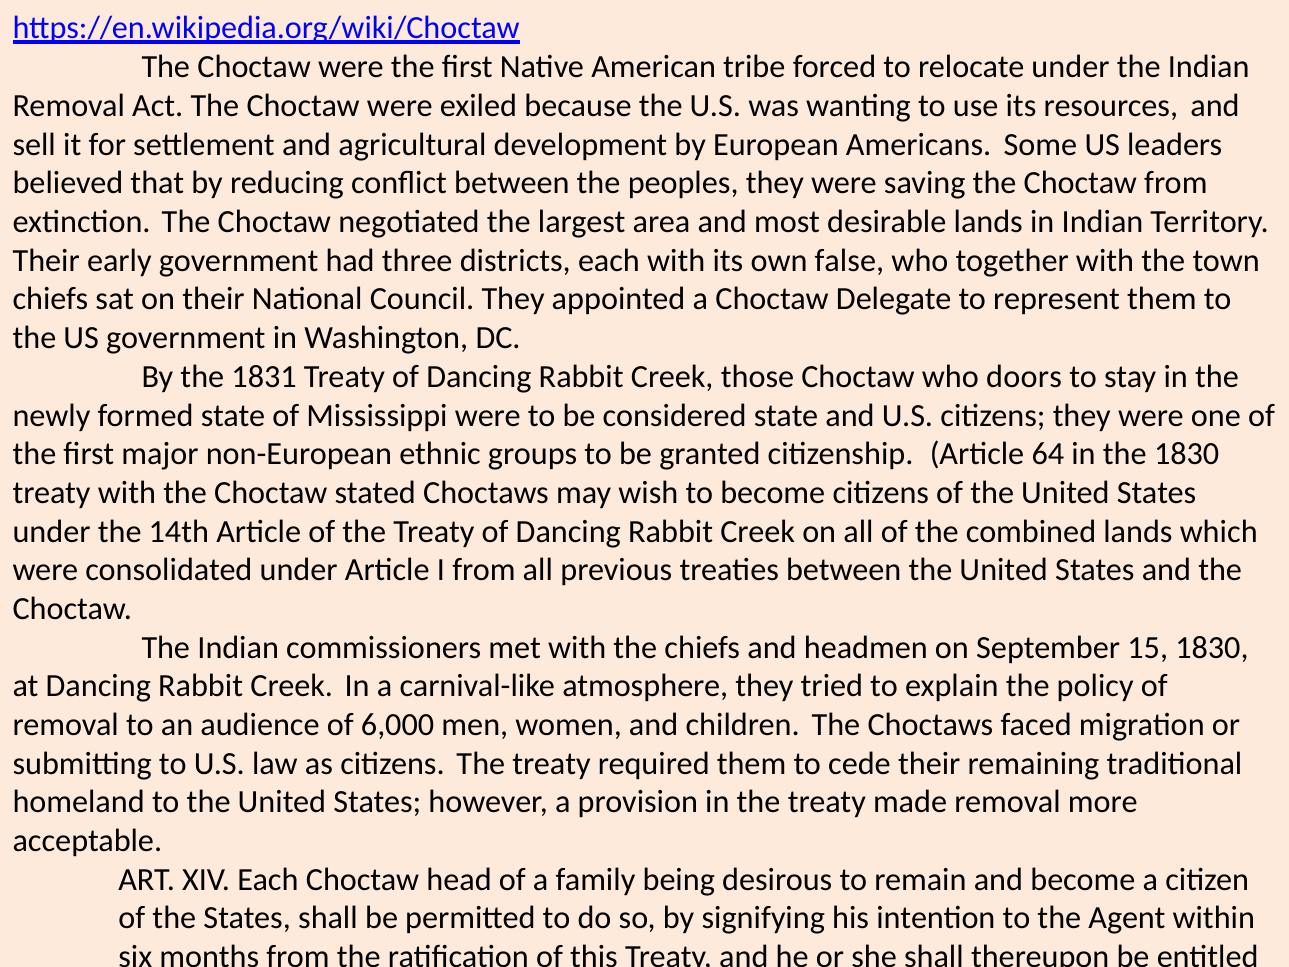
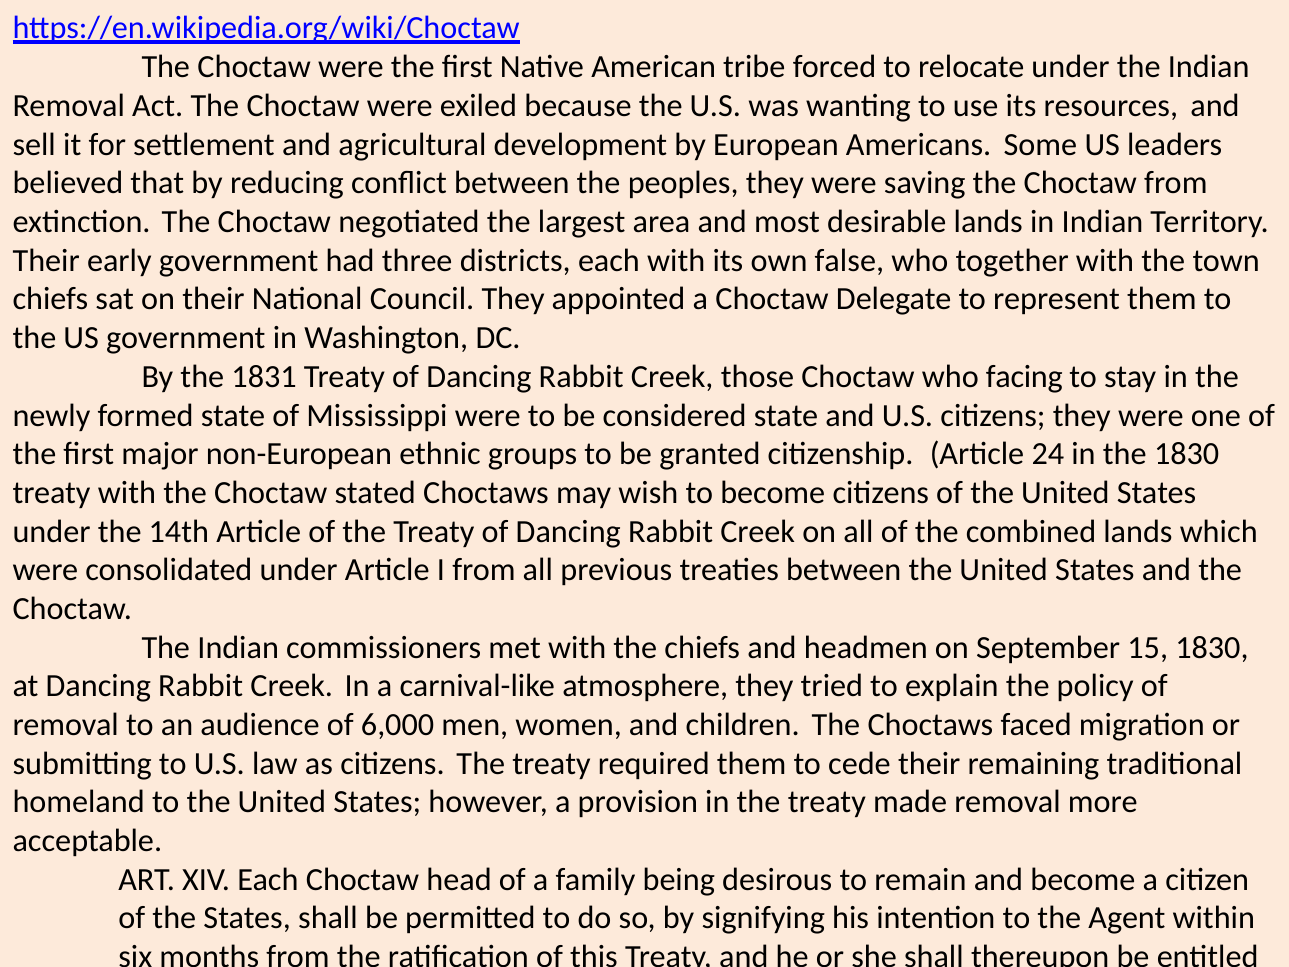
doors: doors -> facing (1024, 377)
64: 64 -> 24 (1048, 454)
